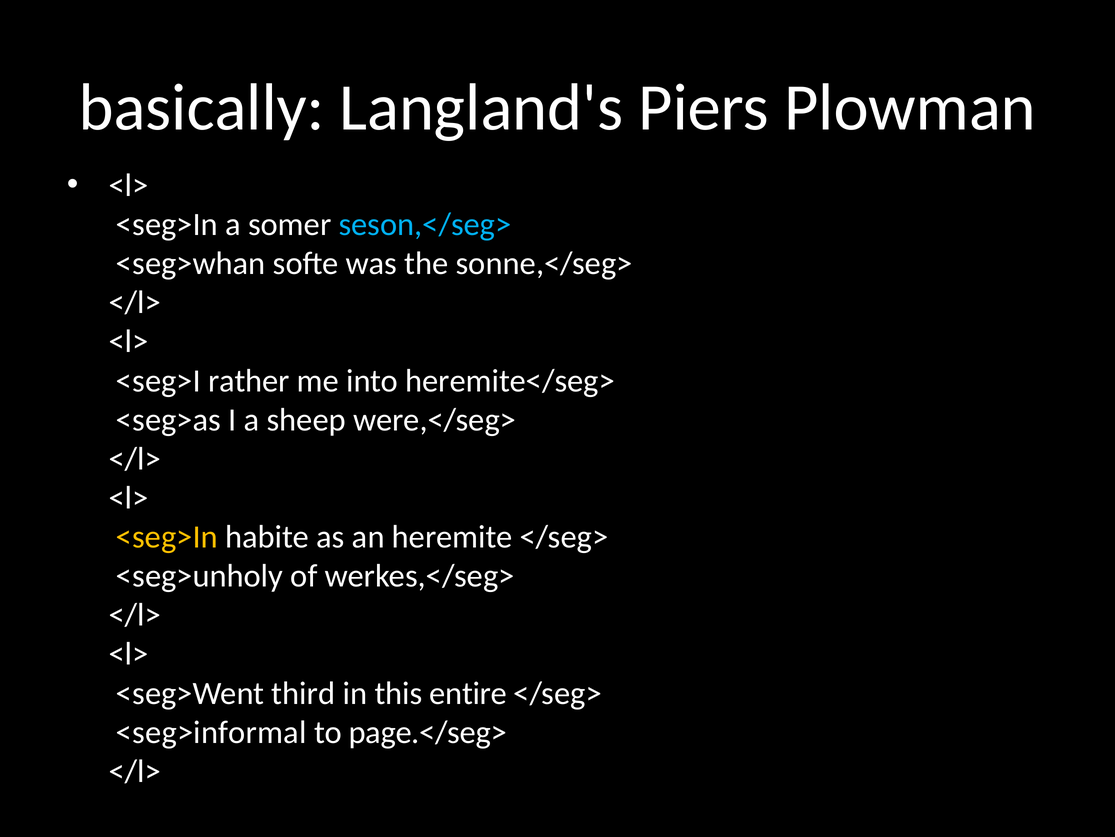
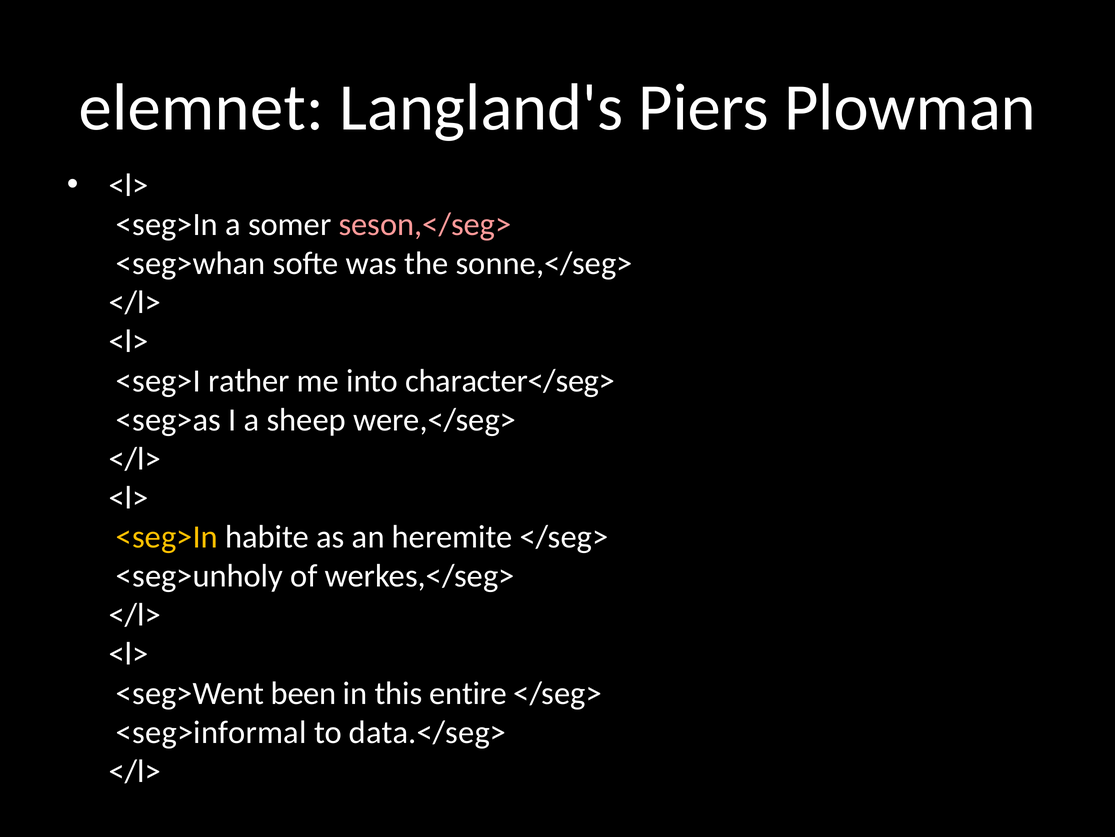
basically: basically -> elemnet (201, 108)
seson,</seg> colour: light blue -> pink (425, 224)
heremite</seg>: heremite</seg> -> character</seg> (510, 380)
third: third -> been (304, 693)
page.</seg>: page.</seg> -> data.</seg> (428, 732)
